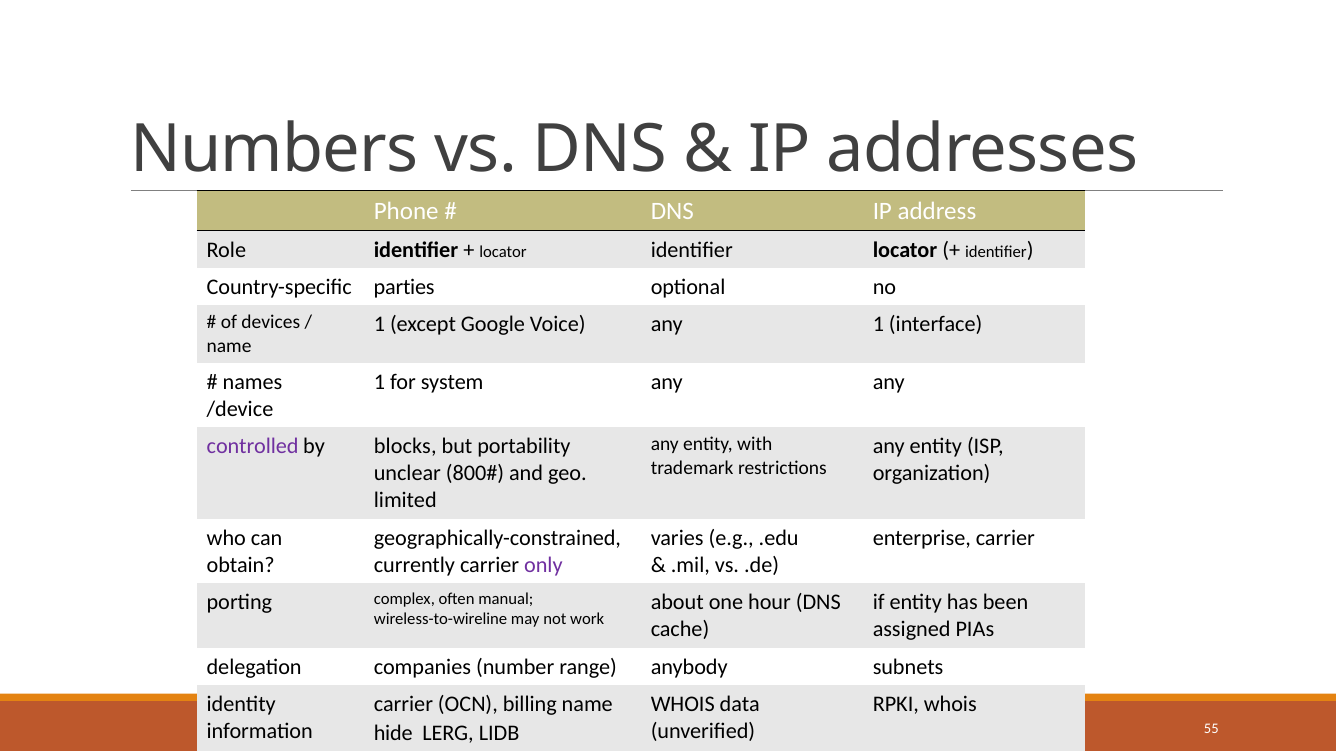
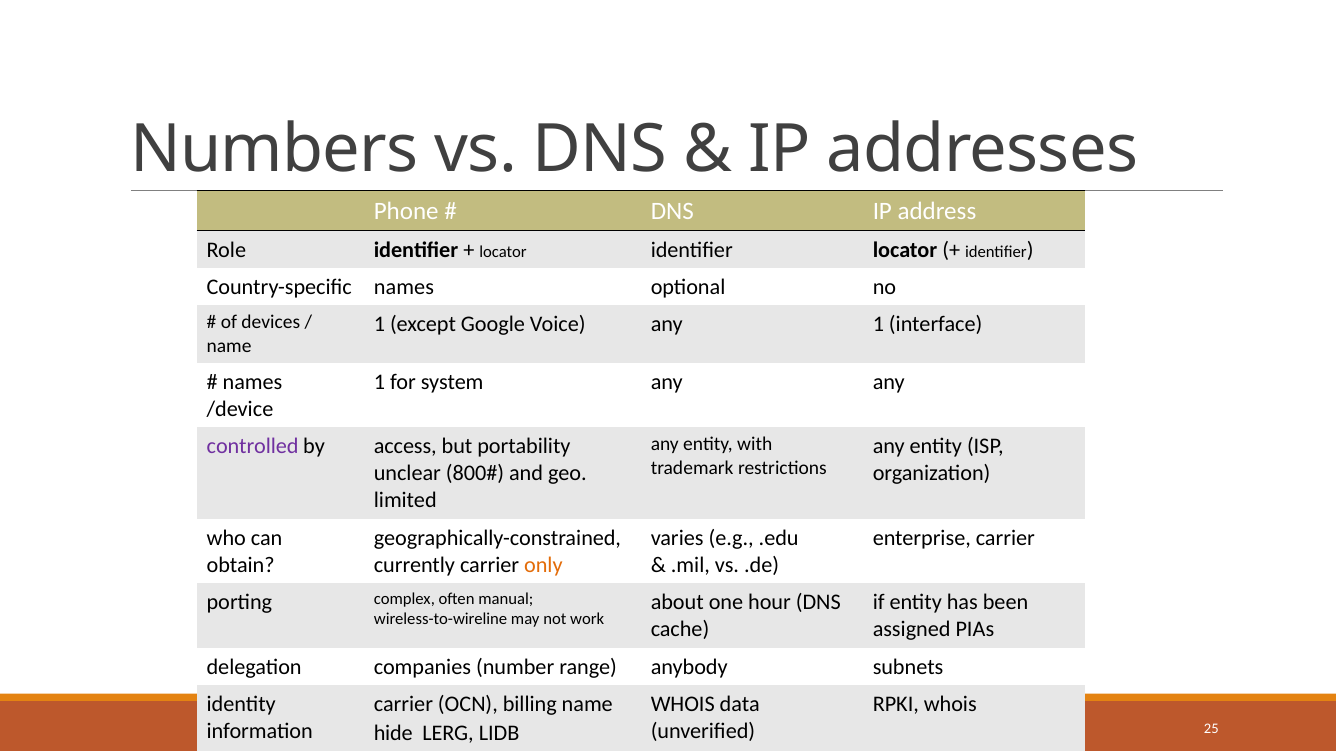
Country-specific parties: parties -> names (404, 287)
blocks: blocks -> access (405, 446)
only colour: purple -> orange (543, 565)
55: 55 -> 25 (1211, 729)
